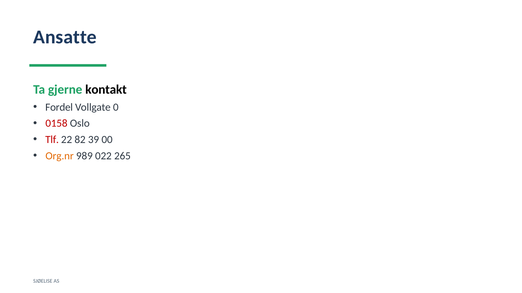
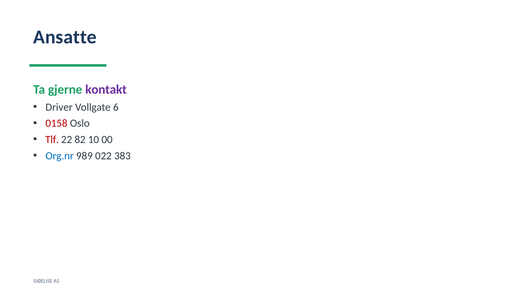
kontakt colour: black -> purple (106, 90)
Fordel: Fordel -> Driver (59, 107)
0: 0 -> 6 (116, 107)
39: 39 -> 10 (94, 140)
Org.nr colour: orange -> blue (60, 156)
265: 265 -> 383 (122, 156)
